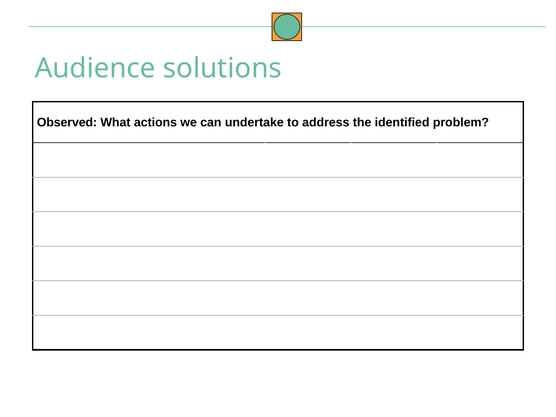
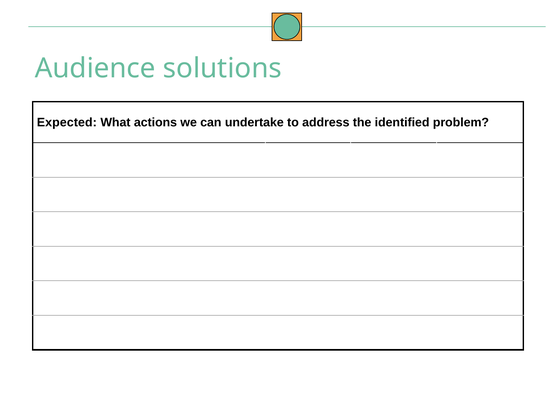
Observed: Observed -> Expected (67, 122)
